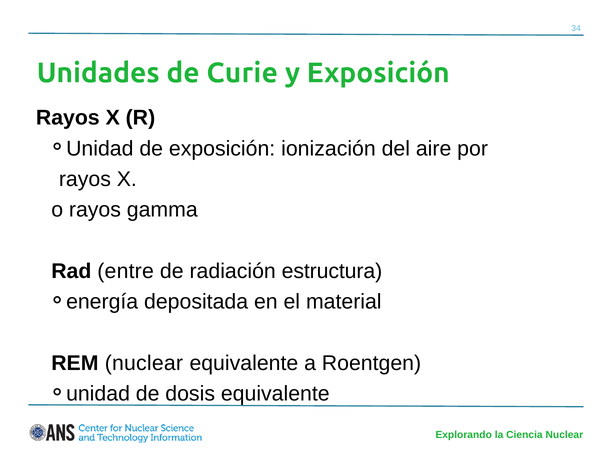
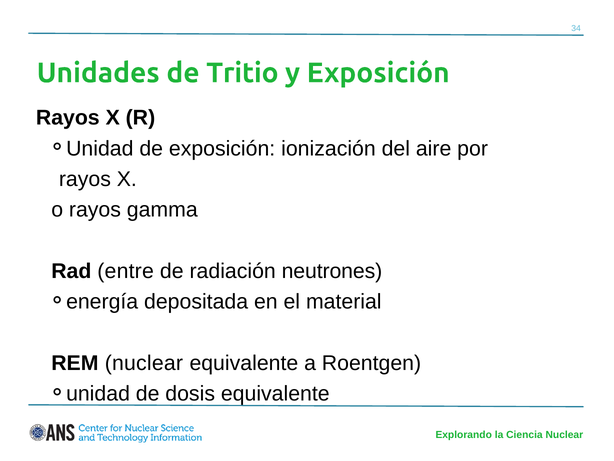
Curie: Curie -> Tritio (242, 73)
estructura: estructura -> neutrones (332, 271)
